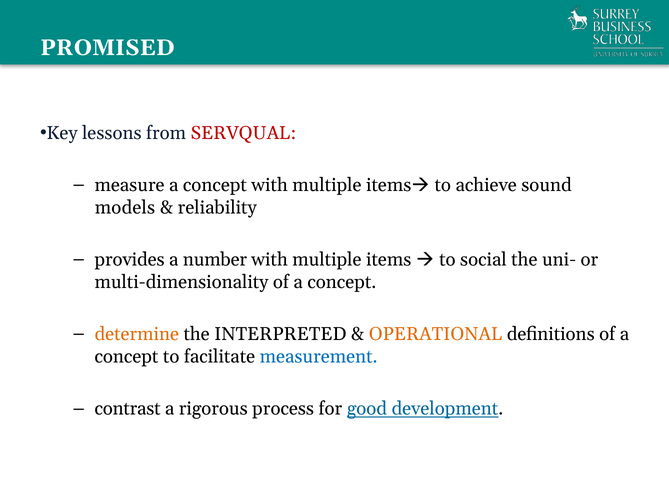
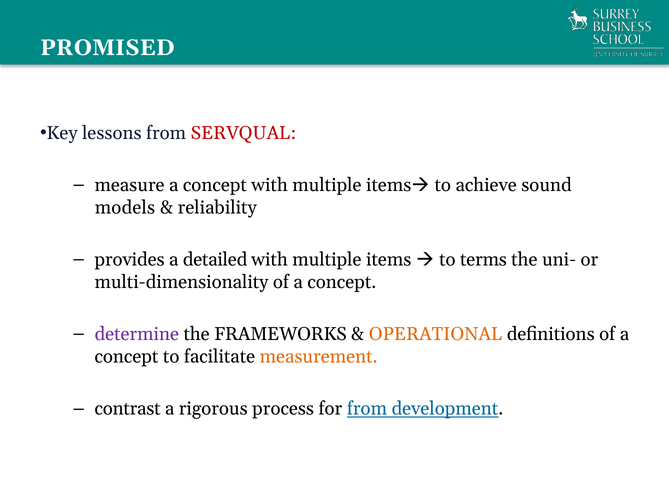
number: number -> detailed (215, 259)
social: social -> terms (483, 259)
determine colour: orange -> purple (137, 334)
INTERPRETED: INTERPRETED -> FRAMEWORKS (280, 334)
measurement colour: blue -> orange (319, 356)
for good: good -> from (367, 408)
